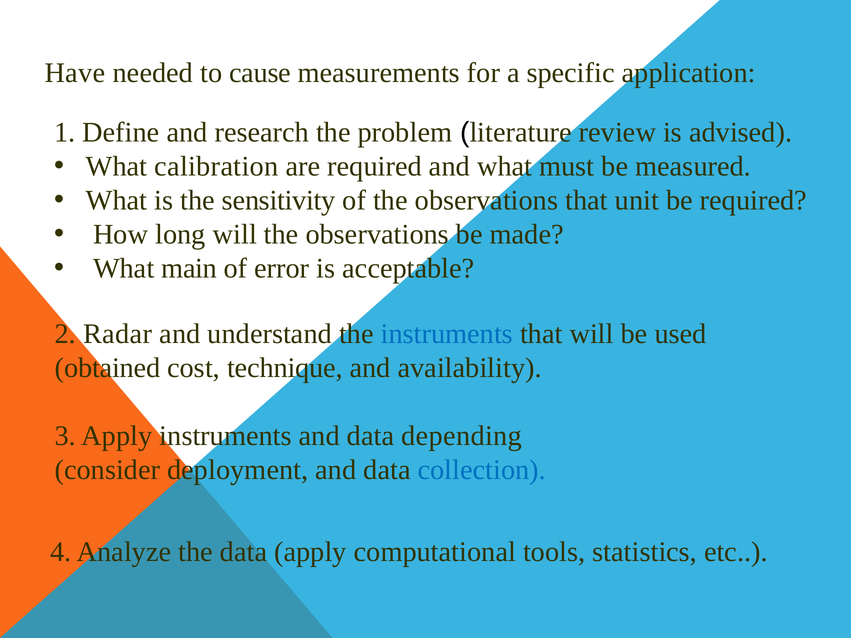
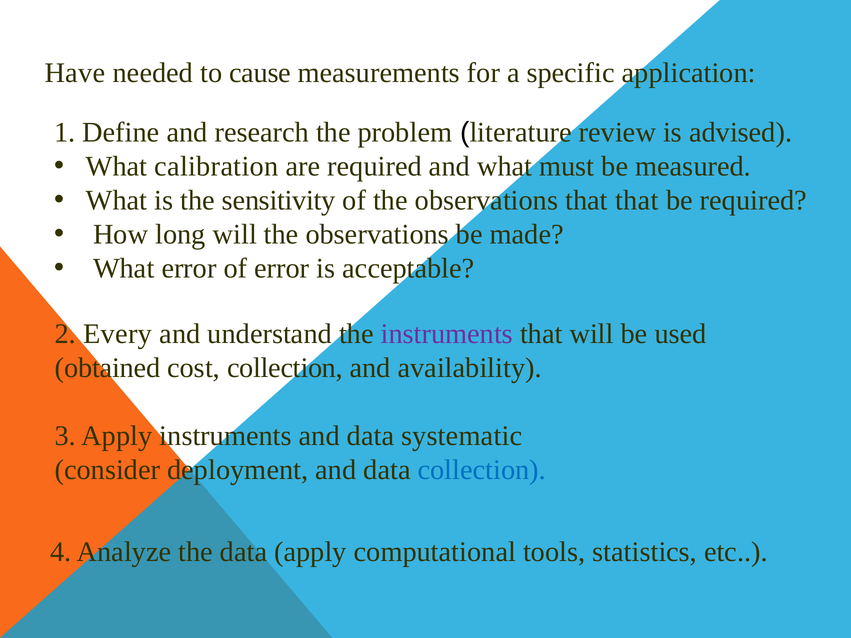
that unit: unit -> that (637, 200)
What main: main -> error (189, 268)
Radar: Radar -> Every (118, 334)
instruments colour: blue -> purple (447, 334)
cost technique: technique -> collection (285, 368)
depending: depending -> systematic (462, 436)
